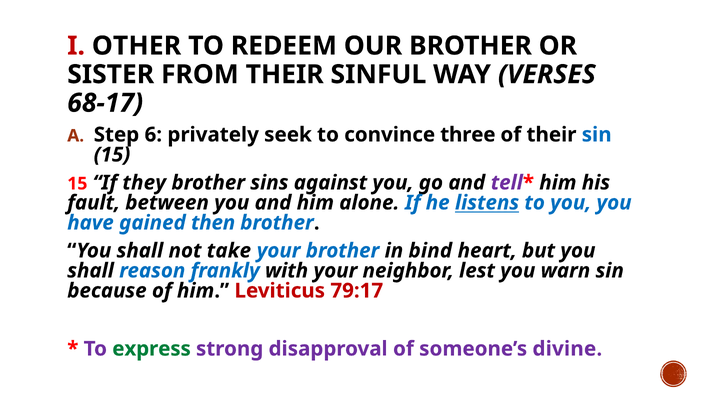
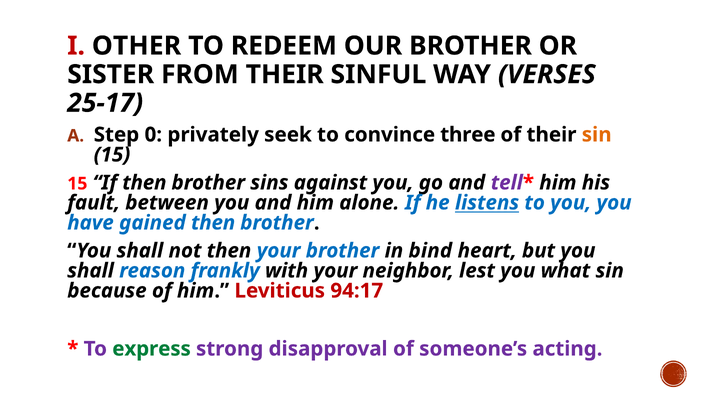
68-17: 68-17 -> 25-17 (105, 103)
6: 6 -> 0 (153, 135)
sin colour: blue -> orange (597, 135)
If they: they -> then (144, 183)
not take: take -> then (229, 251)
warn: warn -> what (565, 271)
79:17: 79:17 -> 94:17 (357, 291)
divine: divine -> acting (567, 349)
